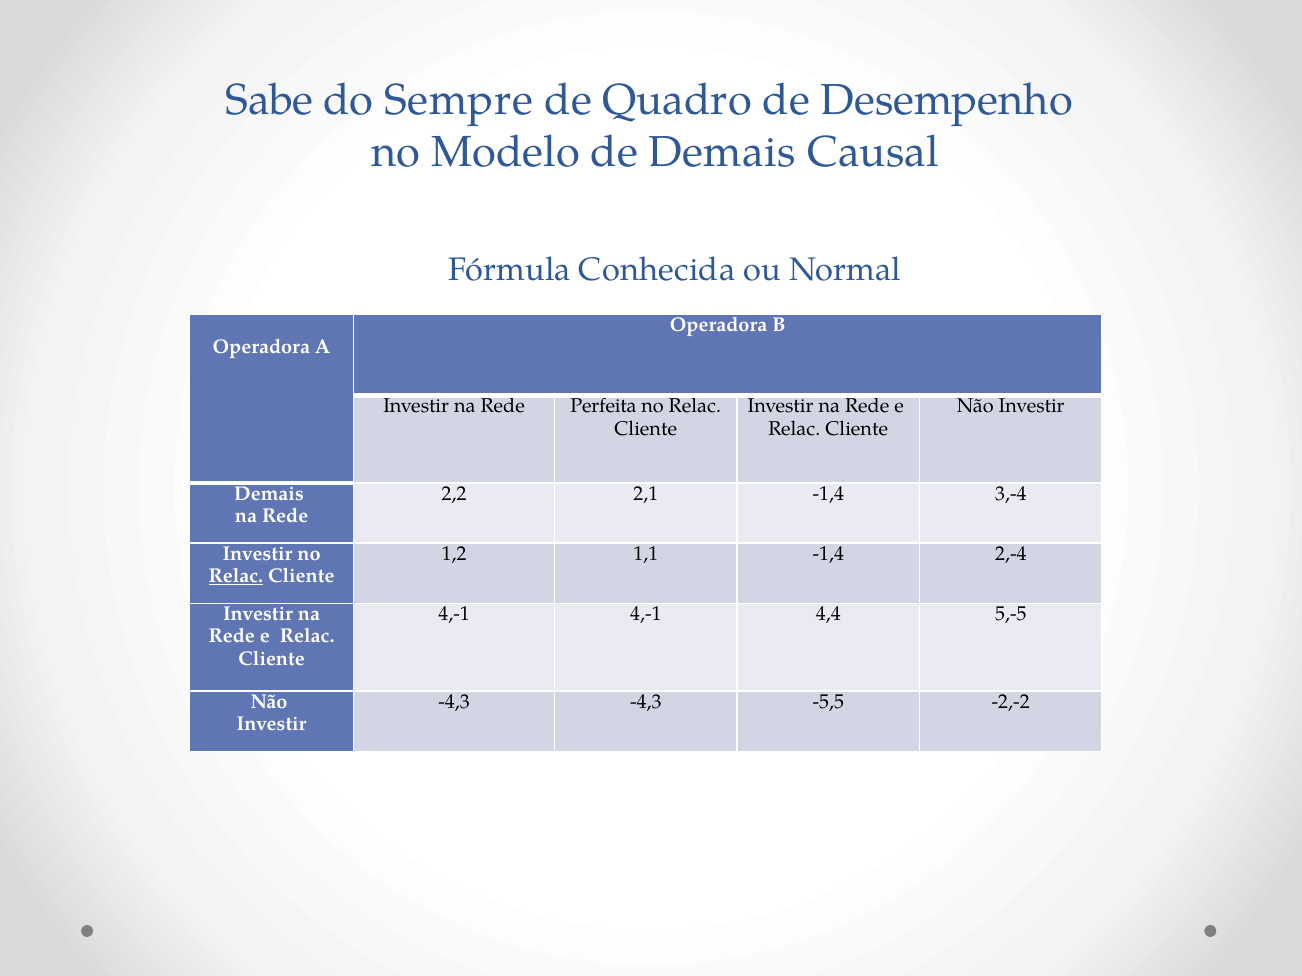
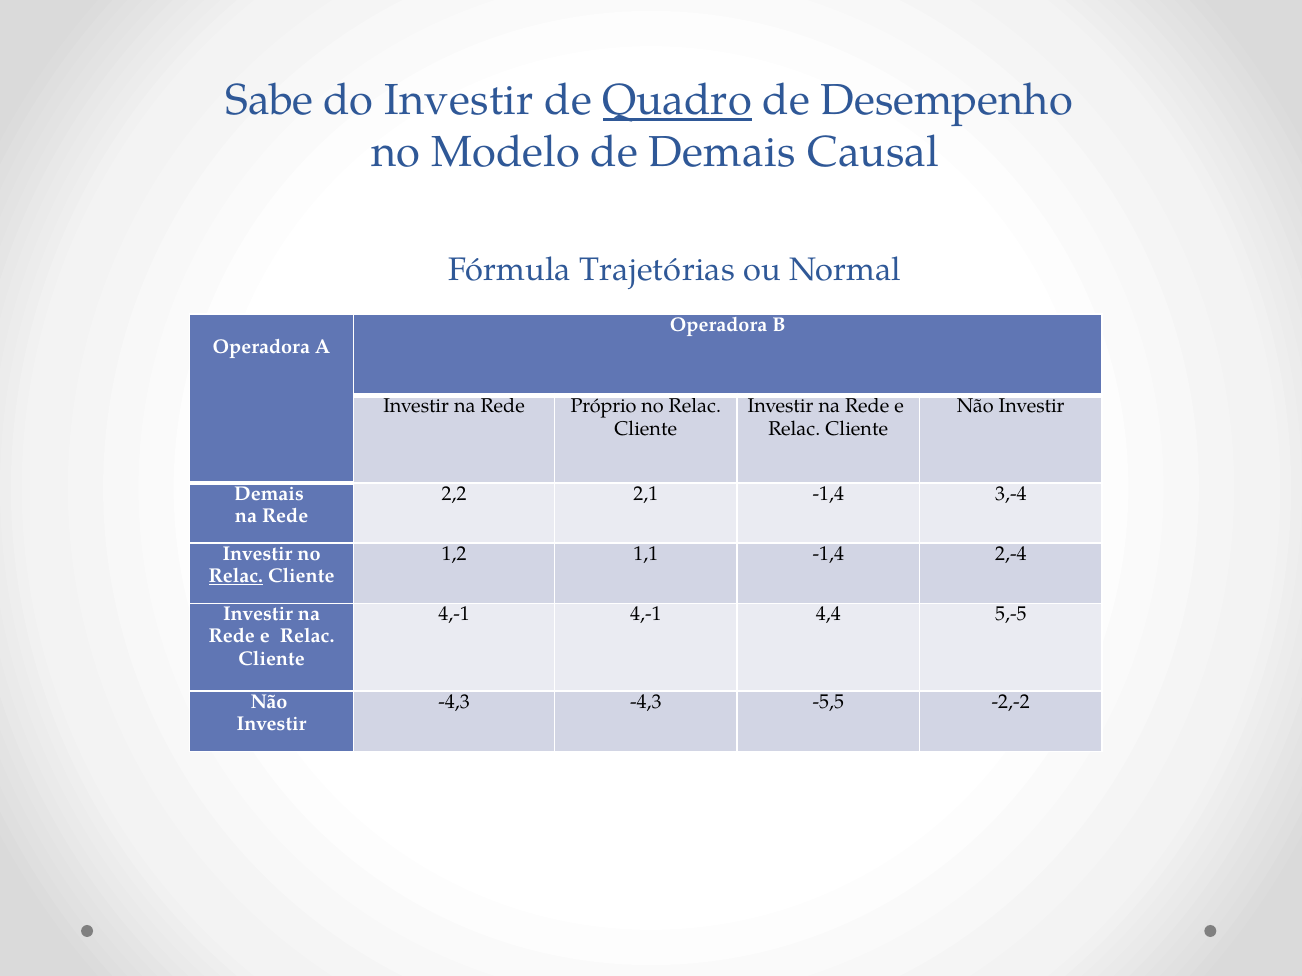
do Sempre: Sempre -> Investir (459, 101)
Quadro underline: none -> present (677, 101)
Conhecida: Conhecida -> Trajetórias (657, 270)
Perfeita: Perfeita -> Próprio (603, 406)
